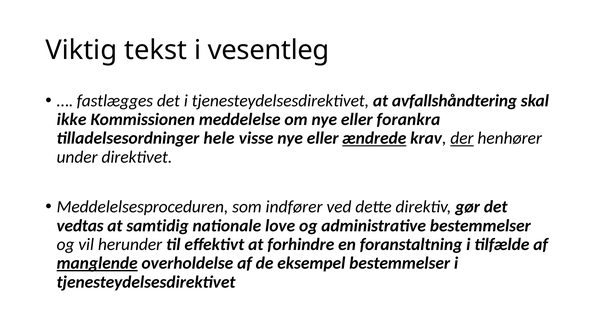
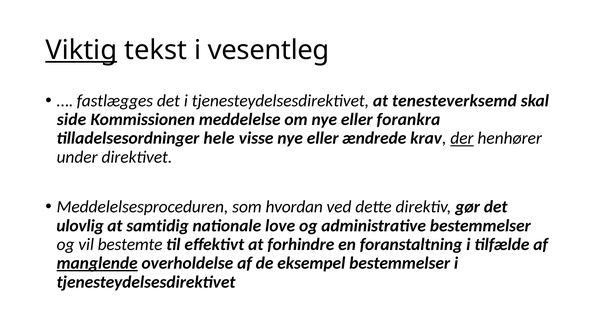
Viktig underline: none -> present (81, 50)
avfallshåndtering: avfallshåndtering -> tenesteverksemd (454, 101)
ikke: ikke -> side (72, 120)
ændrede underline: present -> none (374, 138)
indfører: indfører -> hvordan (294, 207)
vedtas: vedtas -> ulovlig (80, 226)
herunder: herunder -> bestemte (130, 245)
